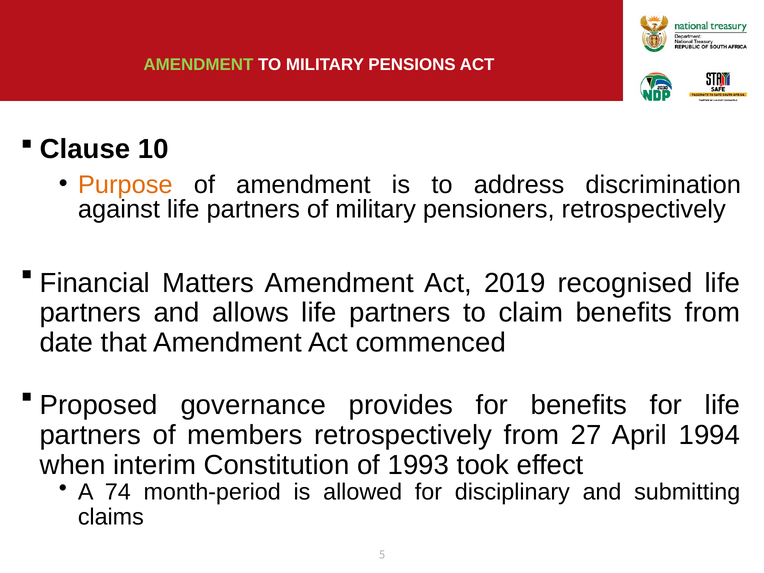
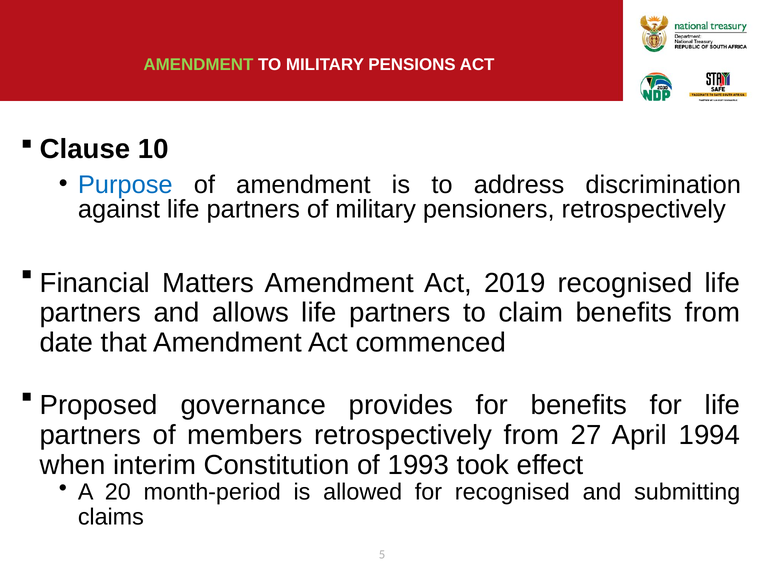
Purpose colour: orange -> blue (125, 185)
74: 74 -> 20 (118, 492)
for disciplinary: disciplinary -> recognised (512, 492)
